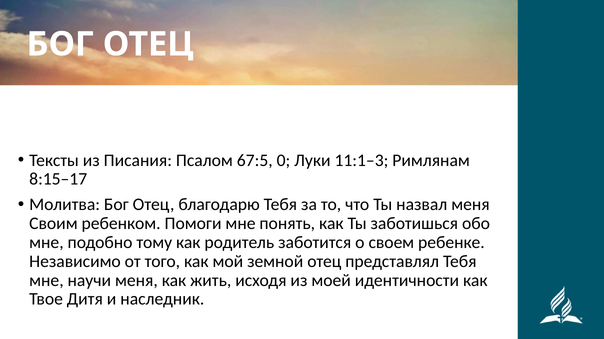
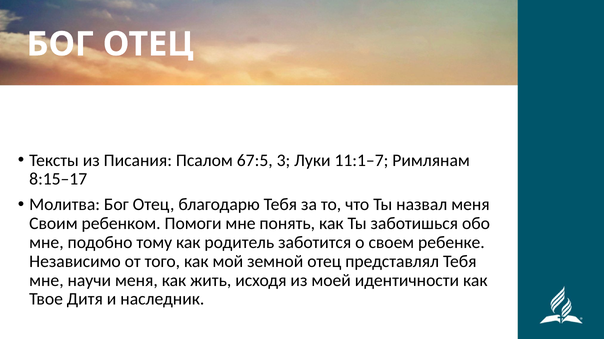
0: 0 -> 3 (283, 161)
11:1–3: 11:1–3 -> 11:1–7 (361, 161)
